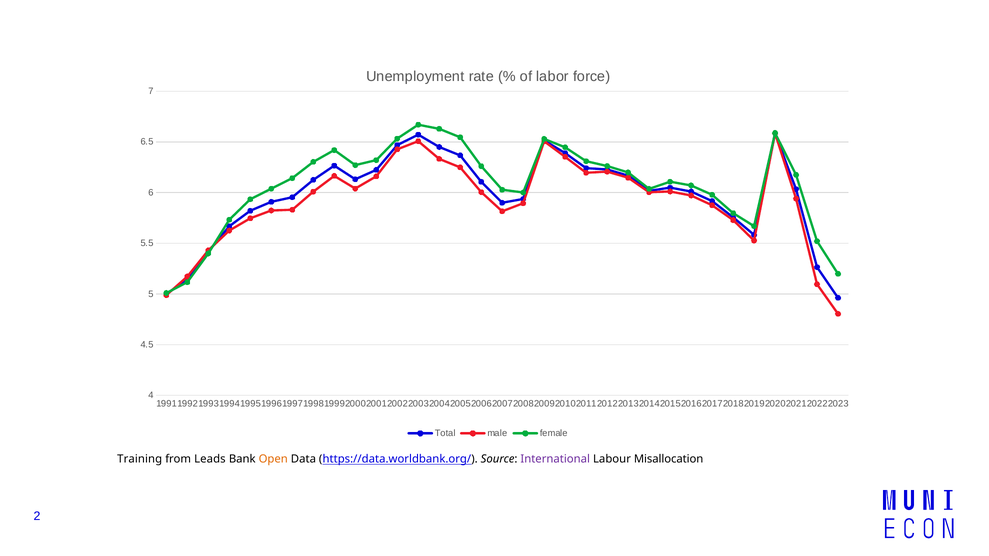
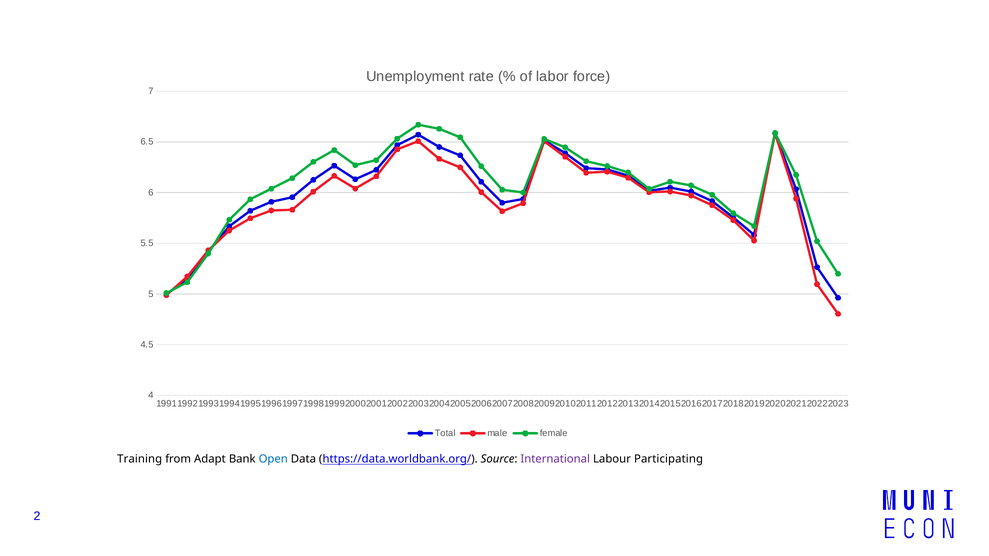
Leads: Leads -> Adapt (210, 459)
Open colour: orange -> blue (273, 459)
Misallocation: Misallocation -> Participating (669, 459)
